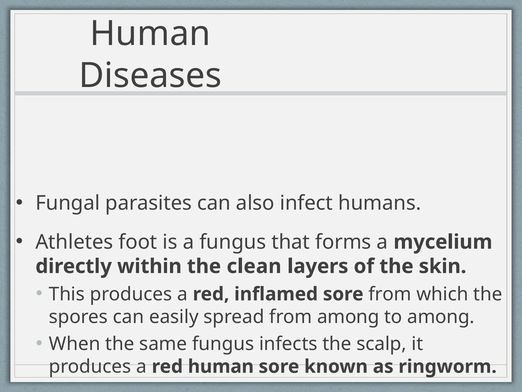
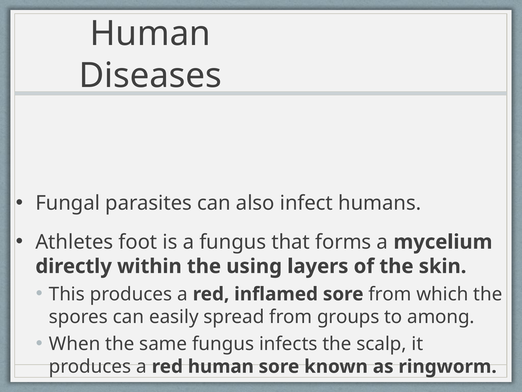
clean: clean -> using (254, 266)
from among: among -> groups (348, 316)
